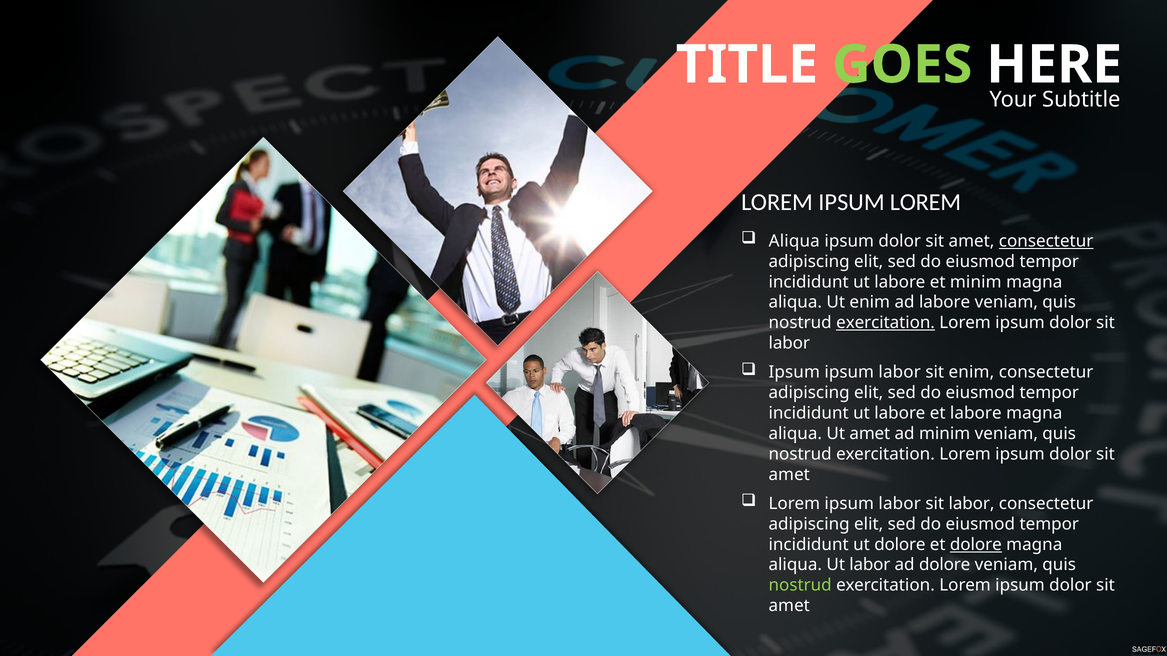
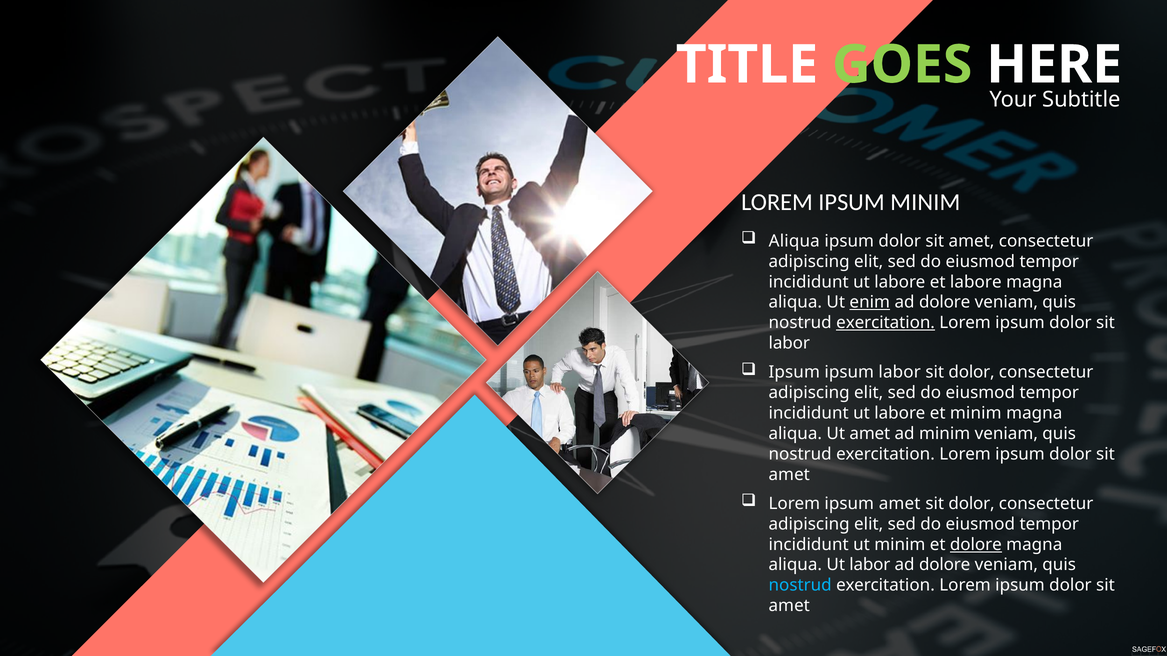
IPSUM LOREM: LOREM -> MINIM (925, 202)
consectetur underline: present -> none (1046, 241)
et minim: minim -> labore (976, 282)
enim underline: none -> present (870, 303)
labore: labore -> dolore (945, 303)
enim: enim -> dolor (972, 373)
et labore: labore -> minim (976, 413)
Lorem ipsum labor: labor -> amet (900, 504)
labor: labor -> dolor (972, 504)
ut dolore: dolore -> minim (900, 545)
nostrud colour: light green -> light blue (800, 586)
